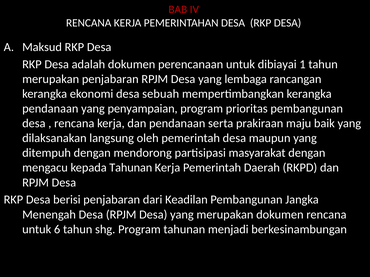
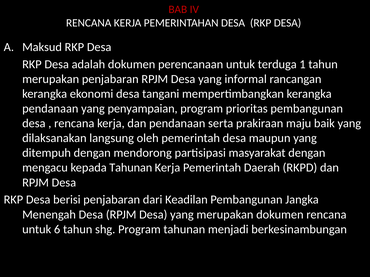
dibiayai: dibiayai -> terduga (277, 64)
lembaga: lembaga -> informal (246, 79)
sebuah: sebuah -> tangani (161, 94)
